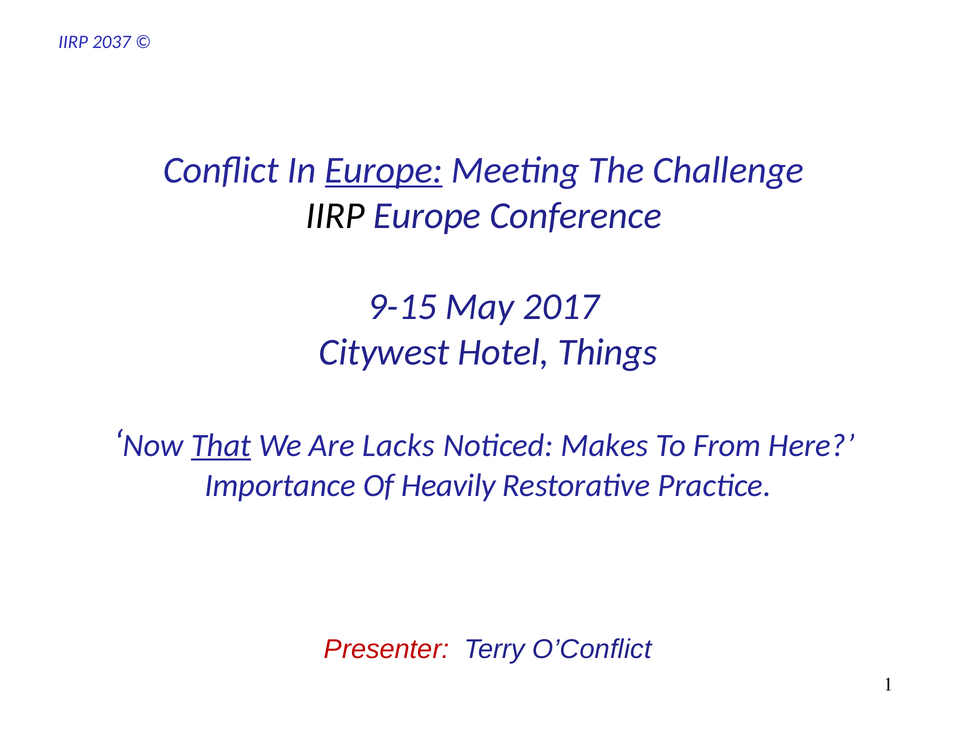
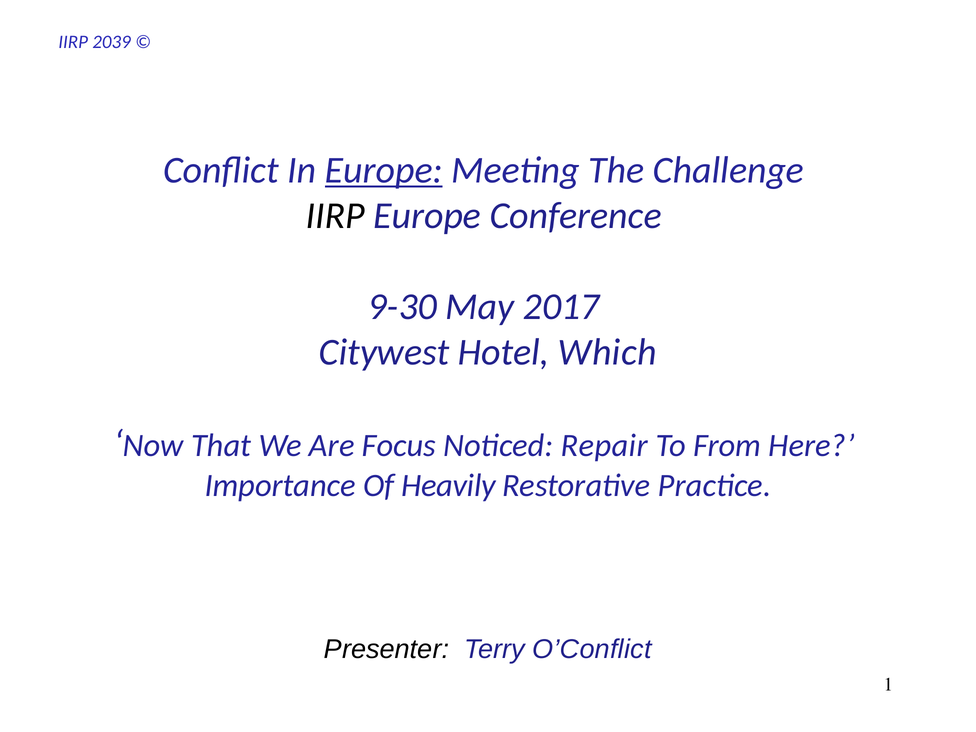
2037: 2037 -> 2039 (112, 42)
9-15: 9-15 -> 9-30 (402, 307)
Things: Things -> Which (607, 352)
That underline: present -> none (221, 445)
Lacks: Lacks -> Focus (399, 445)
Makes: Makes -> Repair (604, 445)
Presenter colour: red -> black (387, 649)
